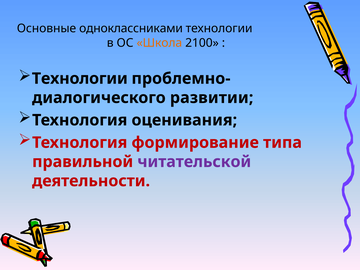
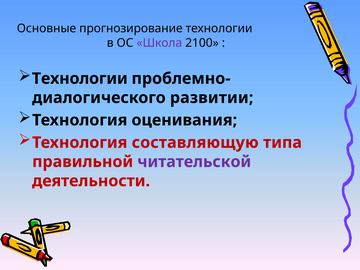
одноклассниками: одноклассниками -> прогнозирование (131, 28)
Школа colour: orange -> purple (159, 43)
формирование: формирование -> составляющую (195, 143)
